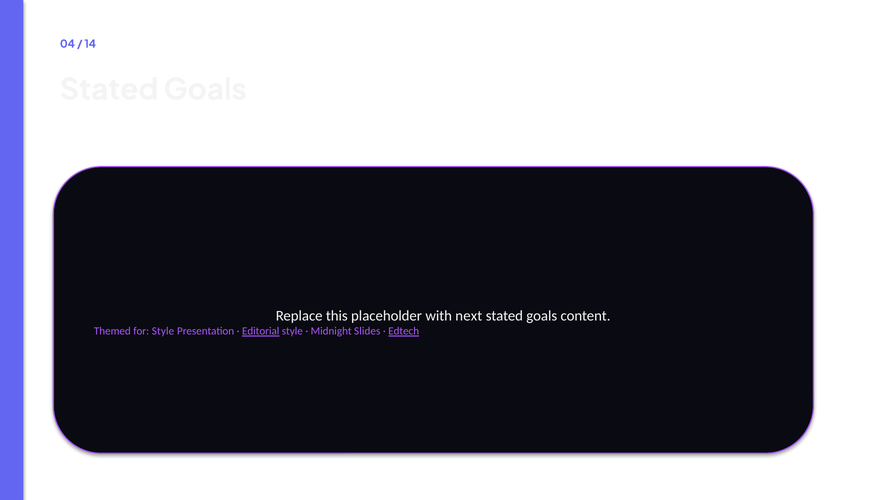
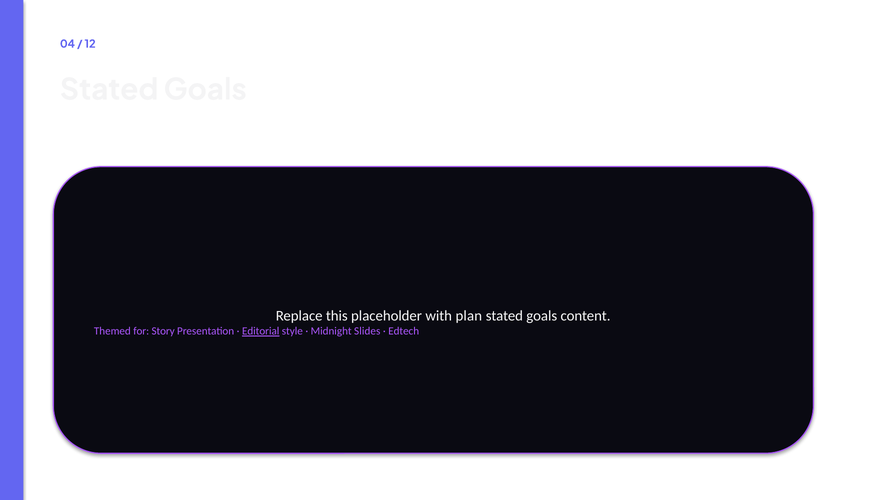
14: 14 -> 12 (90, 44)
next: next -> plan (469, 316)
for Style: Style -> Story (163, 331)
Edtech underline: present -> none (404, 331)
